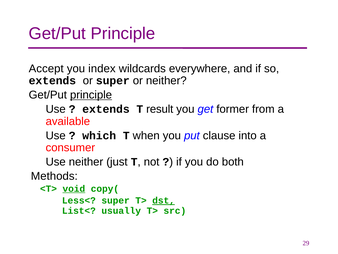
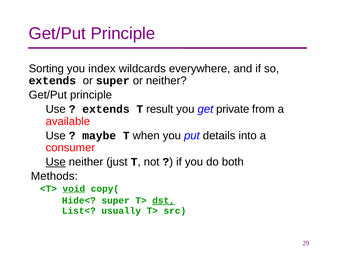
Accept: Accept -> Sorting (46, 68)
principle underline: present -> none (91, 95)
former: former -> private (233, 109)
which: which -> maybe (99, 135)
clause: clause -> details (219, 135)
Use underline: none -> present (56, 162)
Less<: Less< -> Hide< (79, 200)
